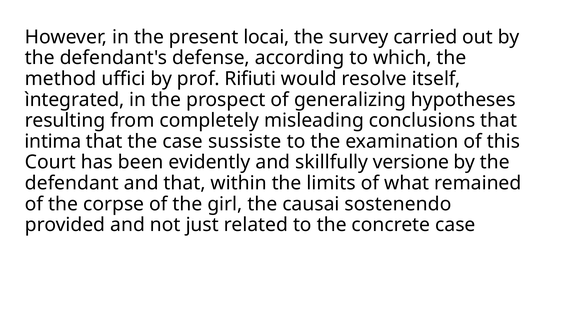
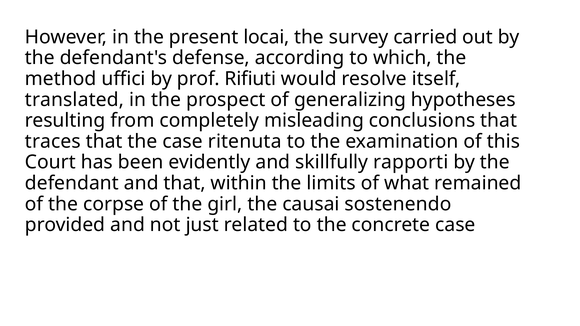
ìntegrated: ìntegrated -> translated (75, 100)
intima: intima -> traces (53, 142)
sussiste: sussiste -> ritenuta (245, 142)
versione: versione -> rapporti (411, 162)
